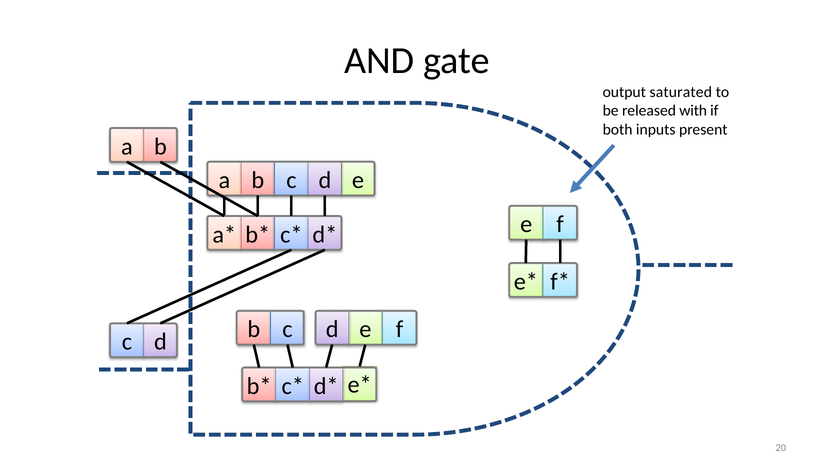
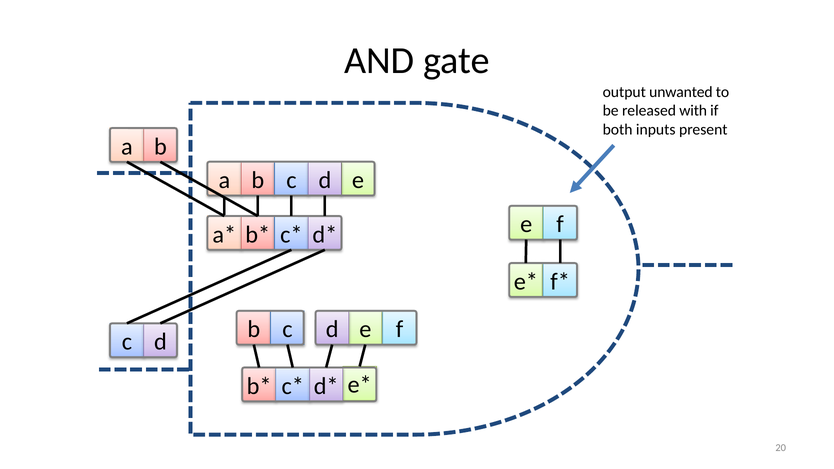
saturated: saturated -> unwanted (681, 92)
